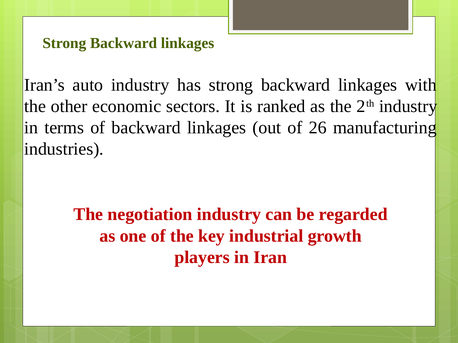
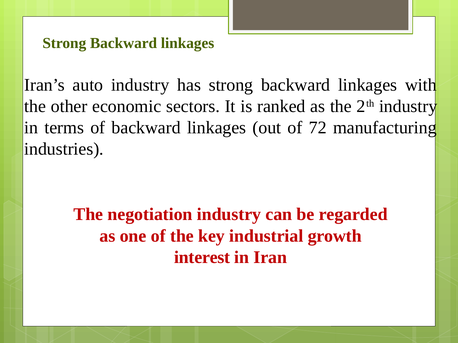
26: 26 -> 72 (318, 128)
players: players -> interest (202, 258)
